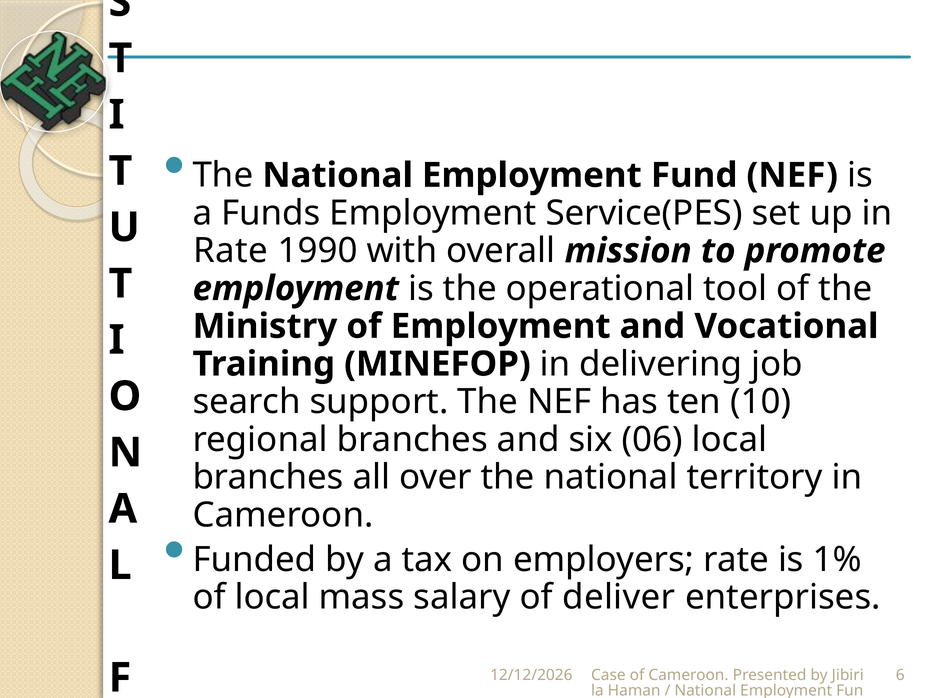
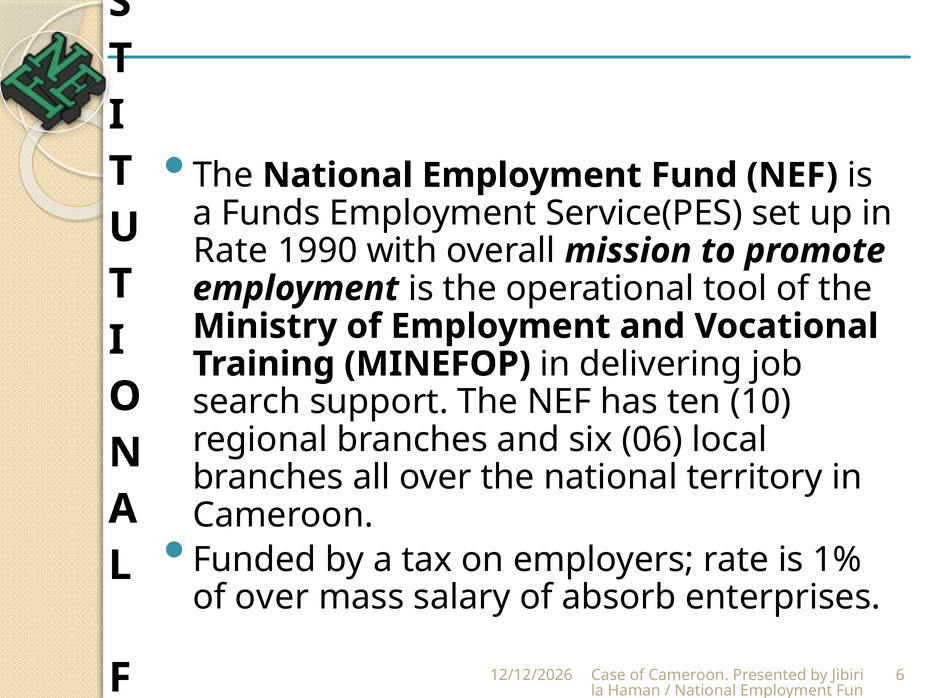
of local: local -> over (272, 598)
deliver: deliver -> absorb (619, 598)
